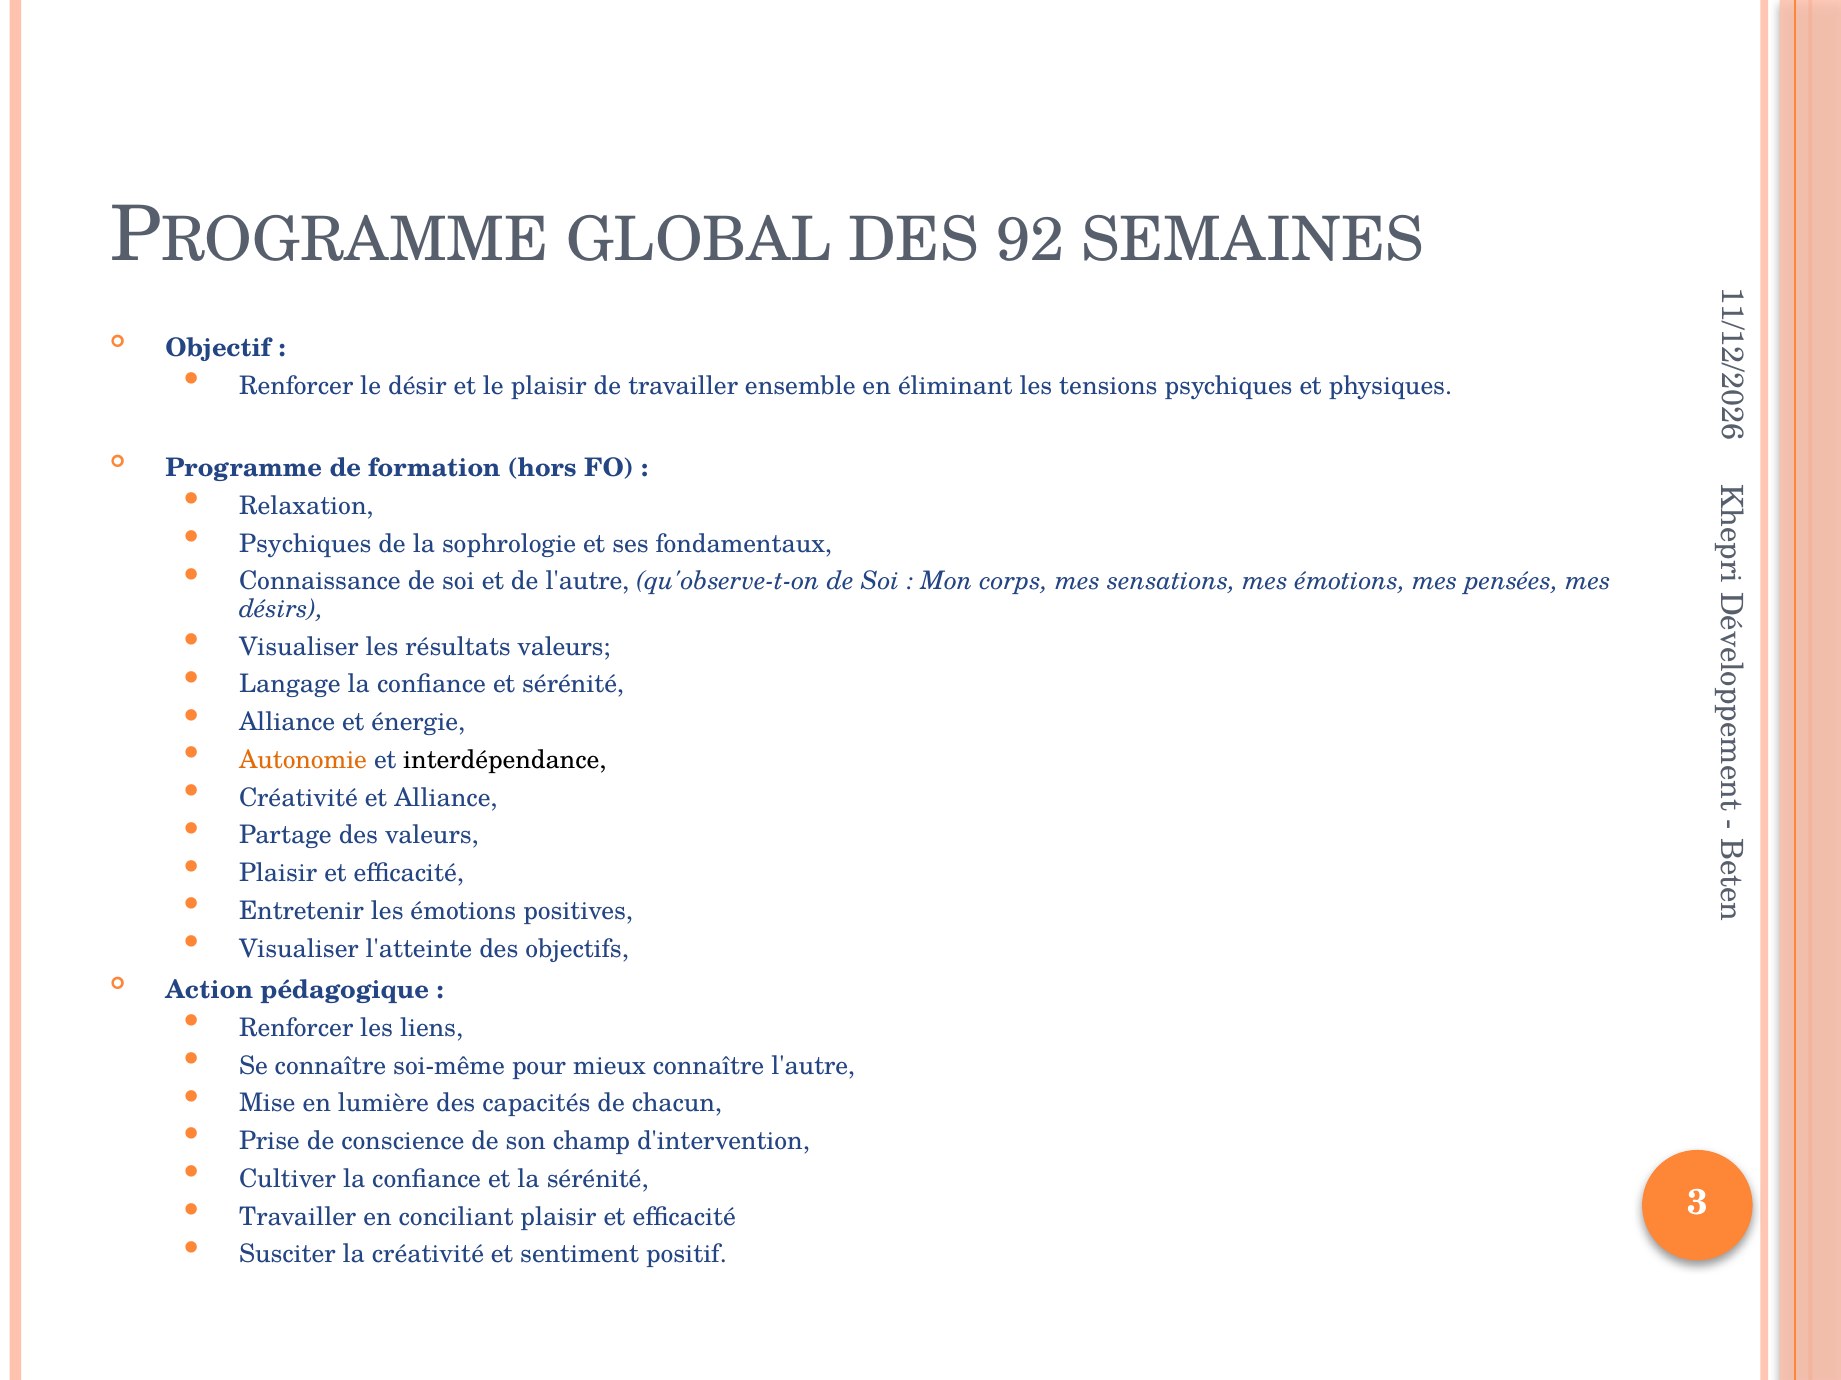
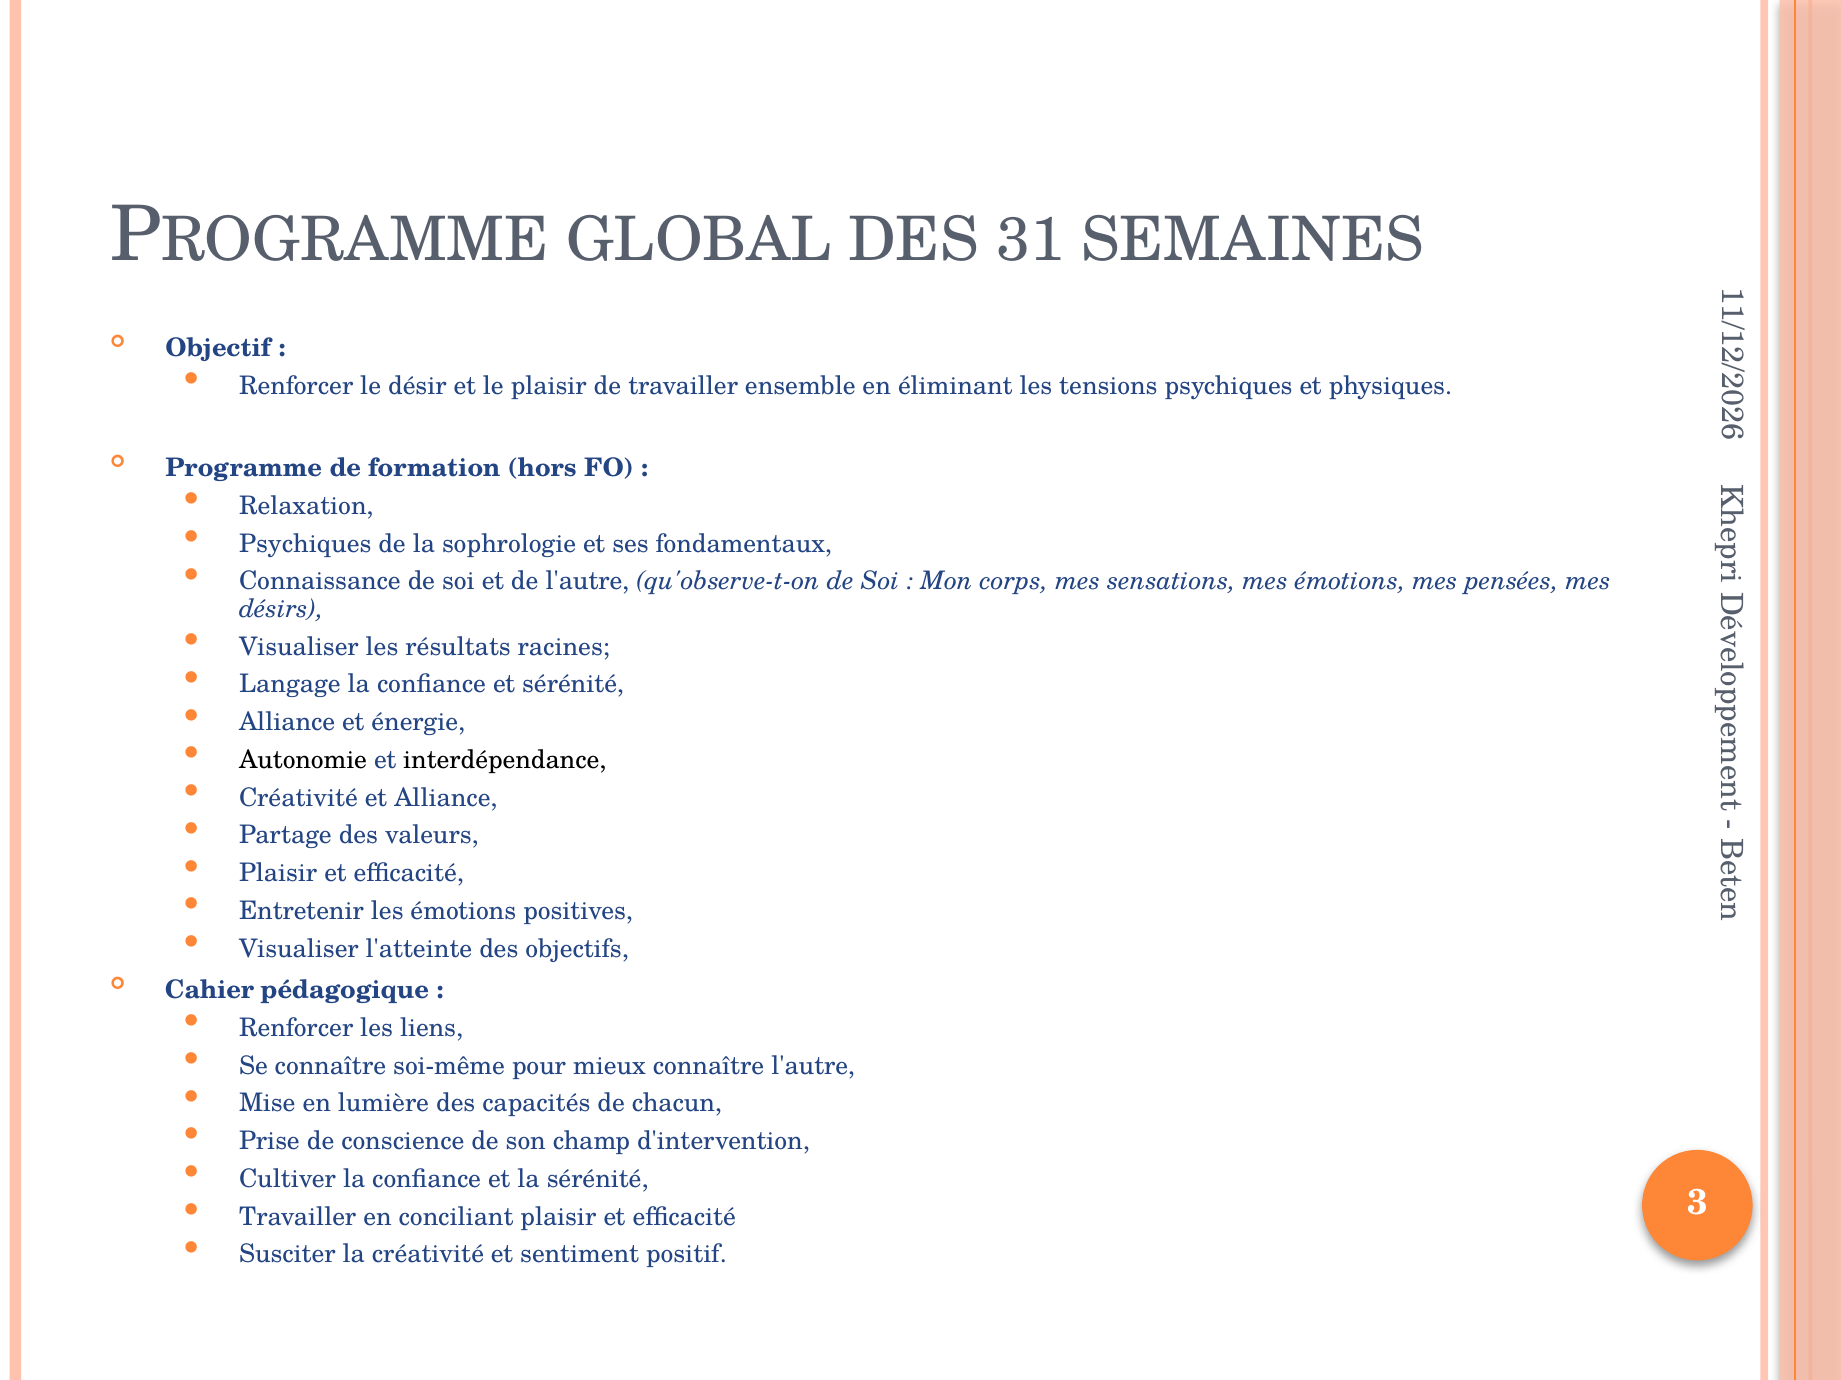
92: 92 -> 31 (1030, 241)
résultats valeurs: valeurs -> racines (564, 647)
Autonomie colour: orange -> black (303, 760)
Action: Action -> Cahier (210, 991)
